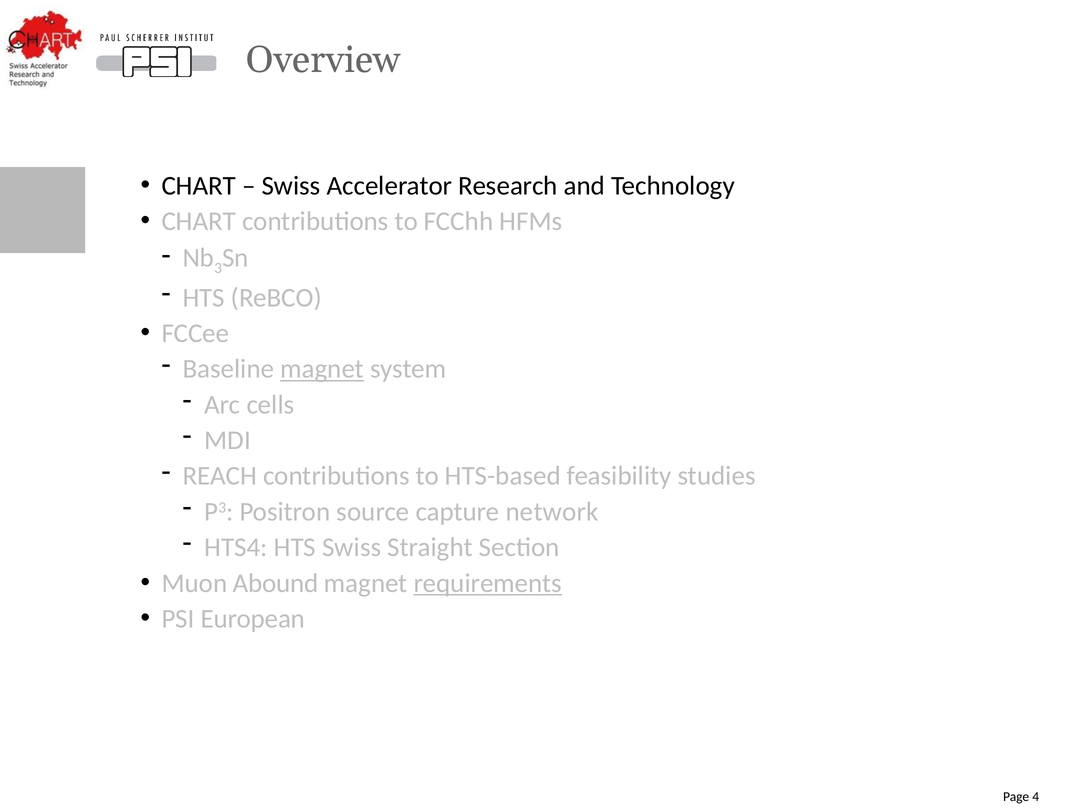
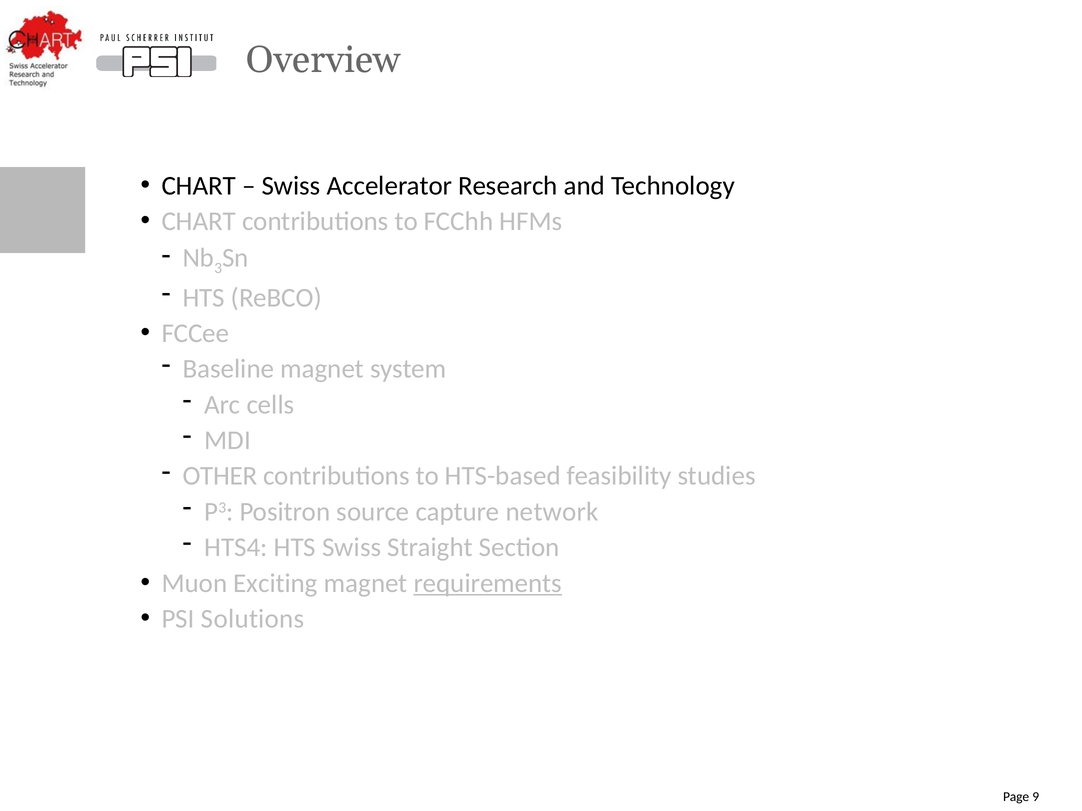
magnet underline: present -> none (322, 369)
REACH: REACH -> OTHER (220, 476)
Abound: Abound -> Exciting (276, 583)
European: European -> Solutions (253, 619)
4: 4 -> 9 (1036, 797)
